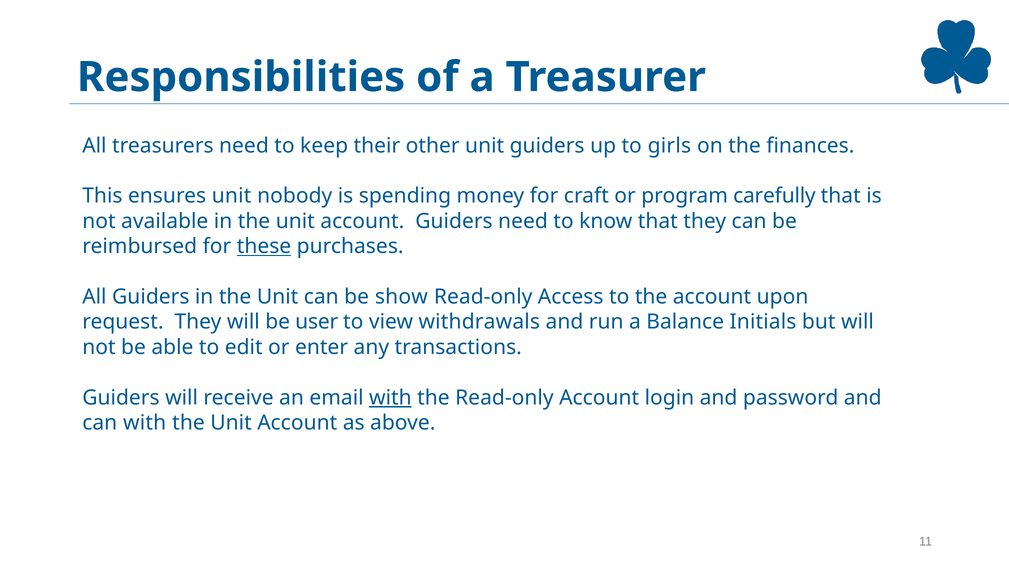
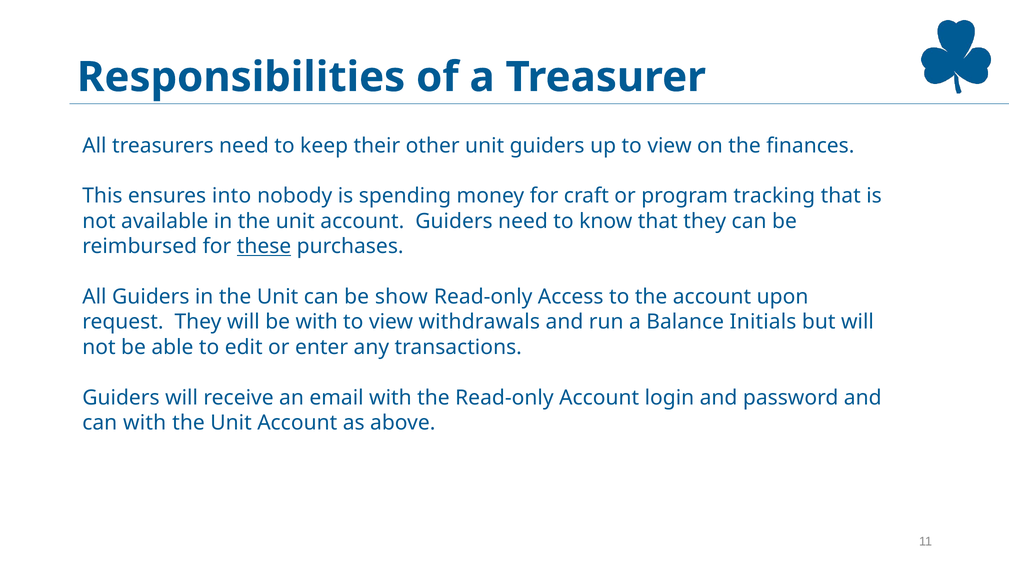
up to girls: girls -> view (670, 146)
ensures unit: unit -> into (232, 196)
carefully: carefully -> tracking (774, 196)
be user: user -> with (317, 322)
with underline: present -> none (390, 398)
